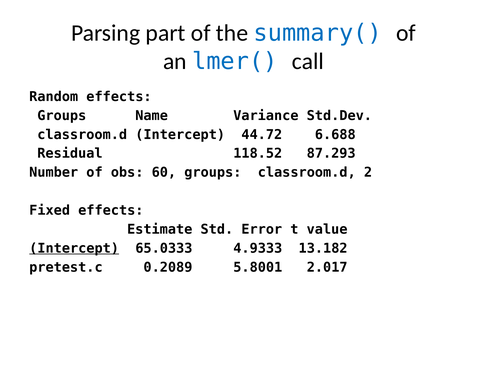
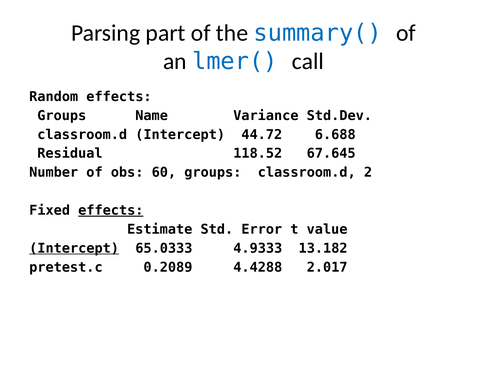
87.293: 87.293 -> 67.645 (331, 154)
effects underline: none -> present (111, 211)
5.8001: 5.8001 -> 4.4288 (258, 267)
